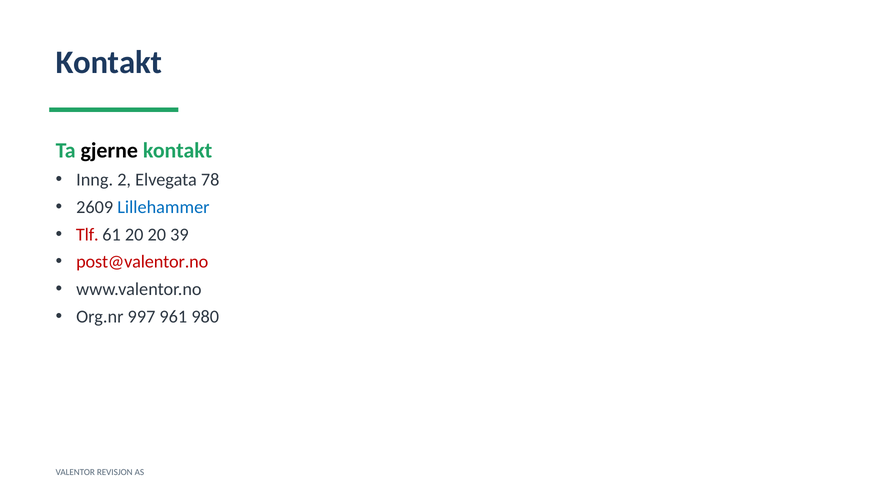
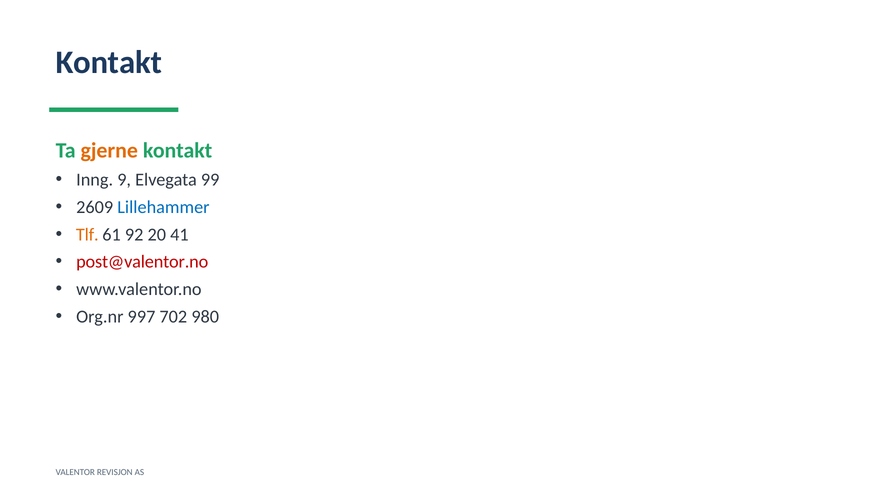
gjerne colour: black -> orange (109, 151)
2: 2 -> 9 (124, 180)
78: 78 -> 99 (210, 180)
Tlf colour: red -> orange (87, 235)
61 20: 20 -> 92 (134, 235)
39: 39 -> 41 (179, 235)
961: 961 -> 702 (173, 317)
